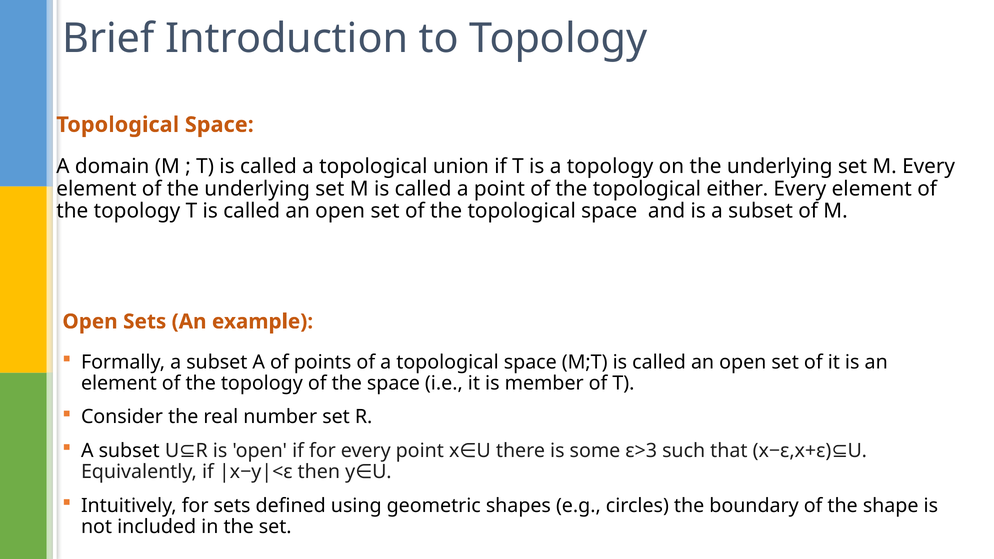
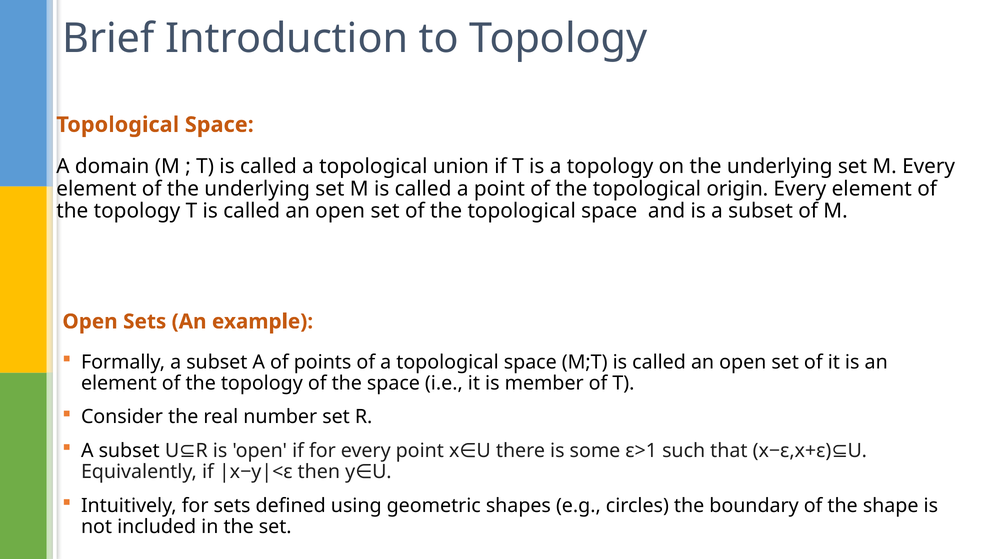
either: either -> origin (737, 189)
ε>3: ε>3 -> ε>1 (641, 451)
